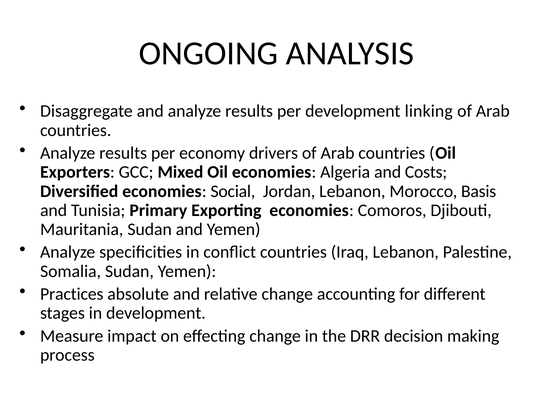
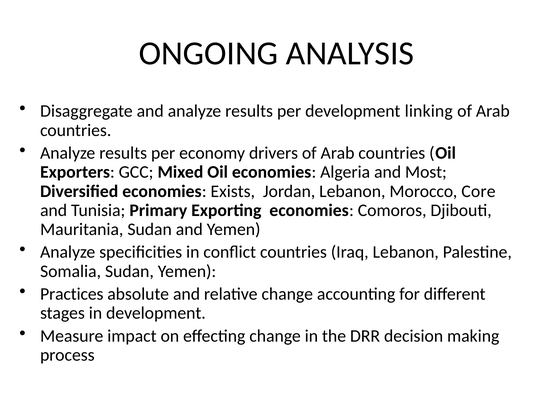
Costs: Costs -> Most (426, 172)
Social: Social -> Exists (233, 192)
Basis: Basis -> Core (478, 192)
